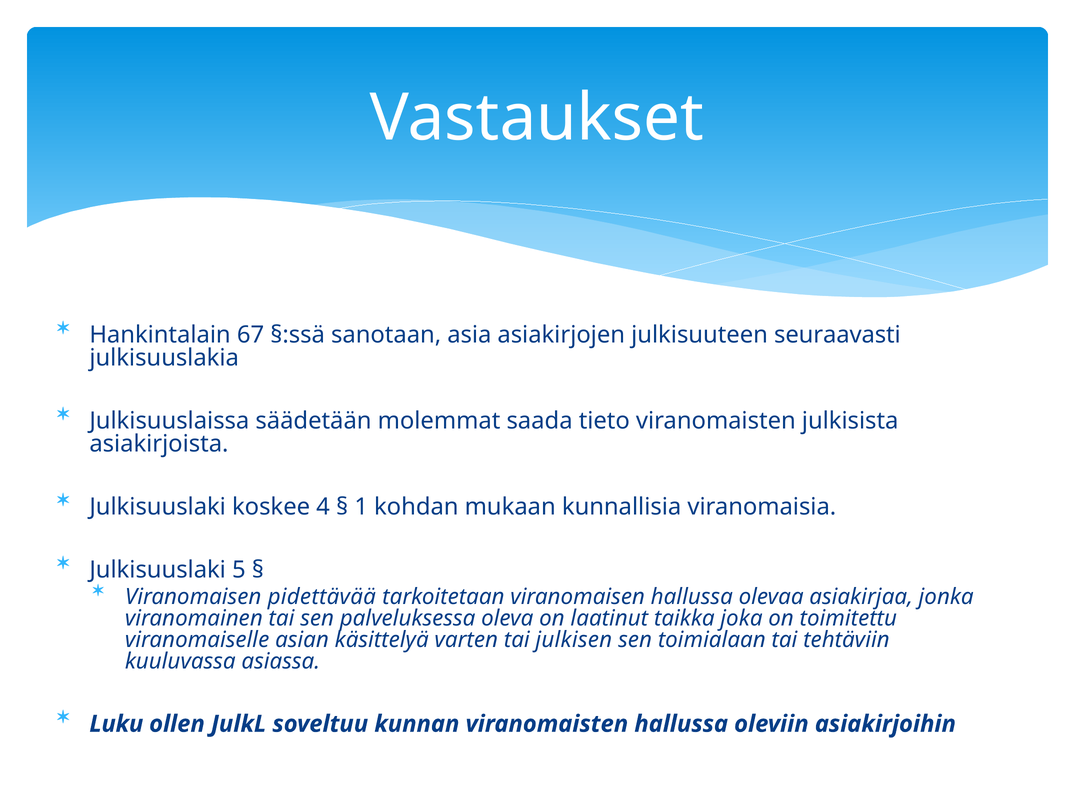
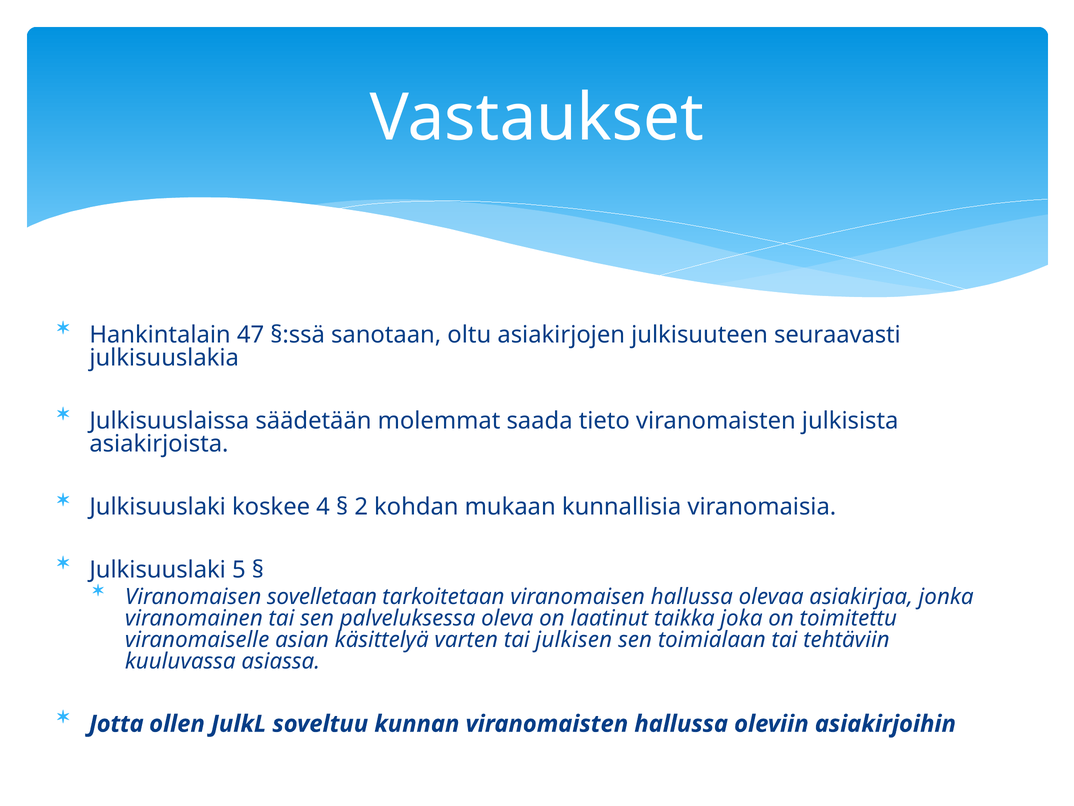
67: 67 -> 47 (251, 335)
asia: asia -> oltu (469, 335)
1: 1 -> 2 (361, 506)
pidettävää: pidettävää -> sovelletaan (322, 597)
Luku: Luku -> Jotta (116, 724)
